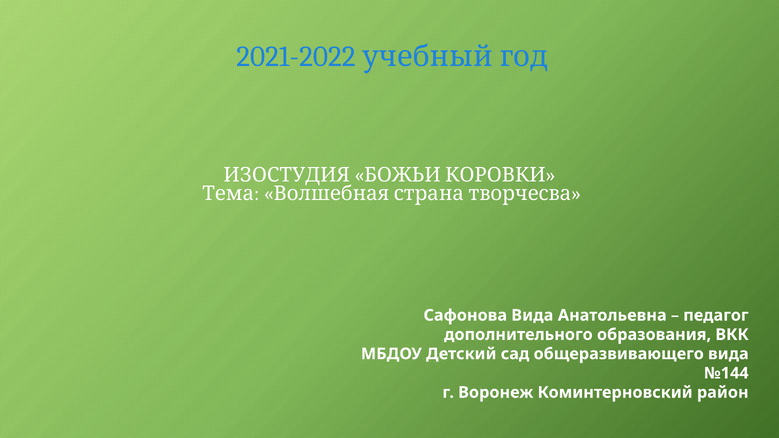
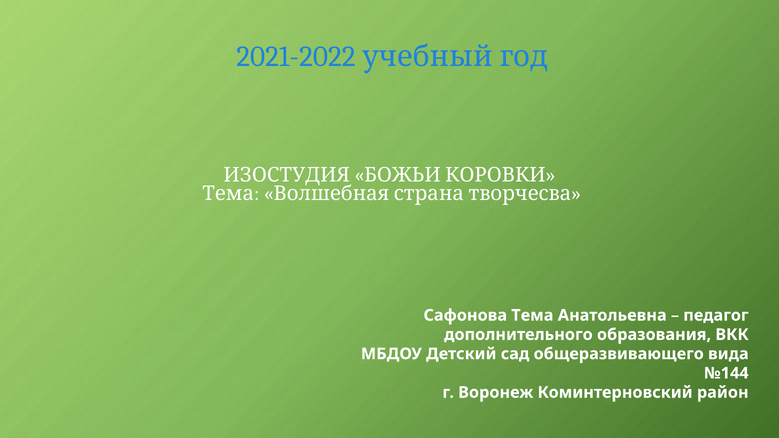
Сафонова Вида: Вида -> Тема (532, 316)
